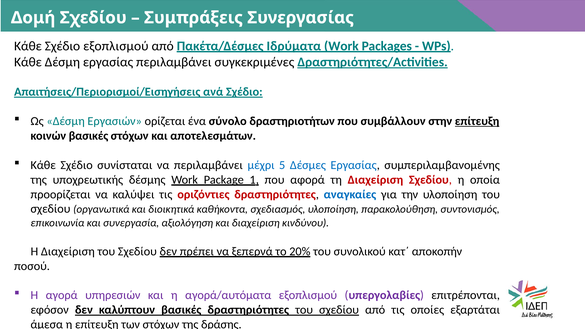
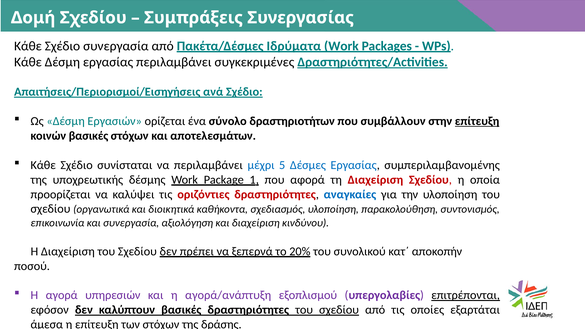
Σχέδιο εξοπλισμού: εξοπλισμού -> συνεργασία (116, 46)
αγορά/αυτόματα: αγορά/αυτόματα -> αγορά/ανάπτυξη (228, 295)
επιτρέπονται underline: none -> present (466, 295)
